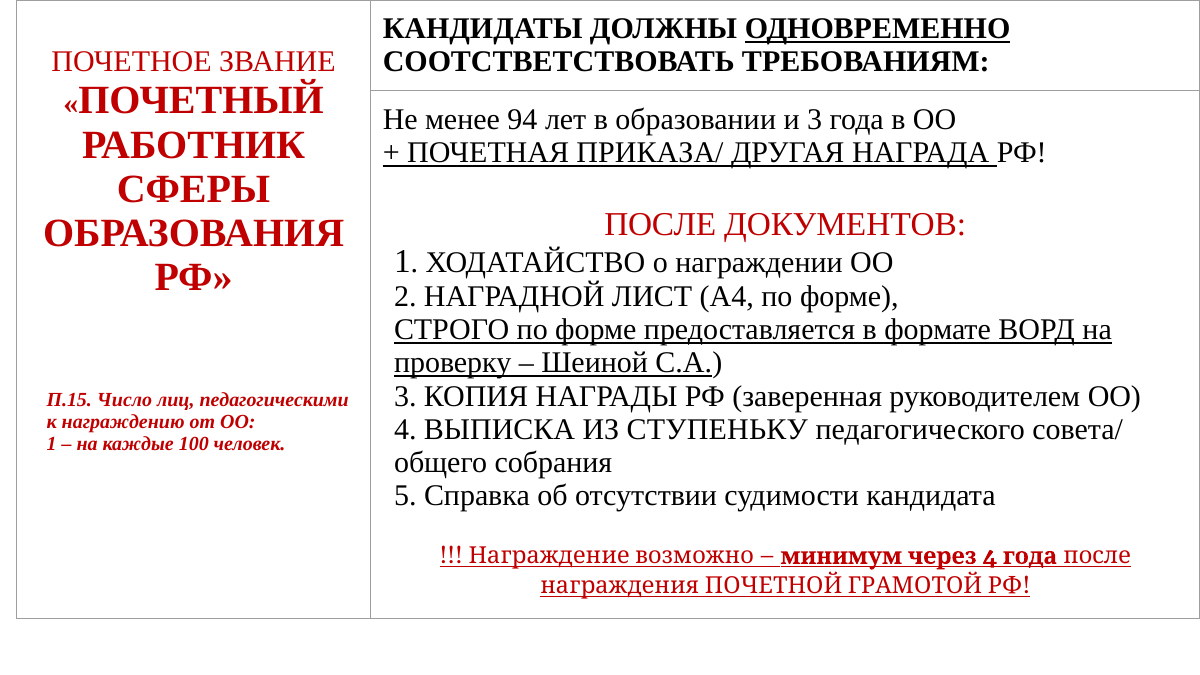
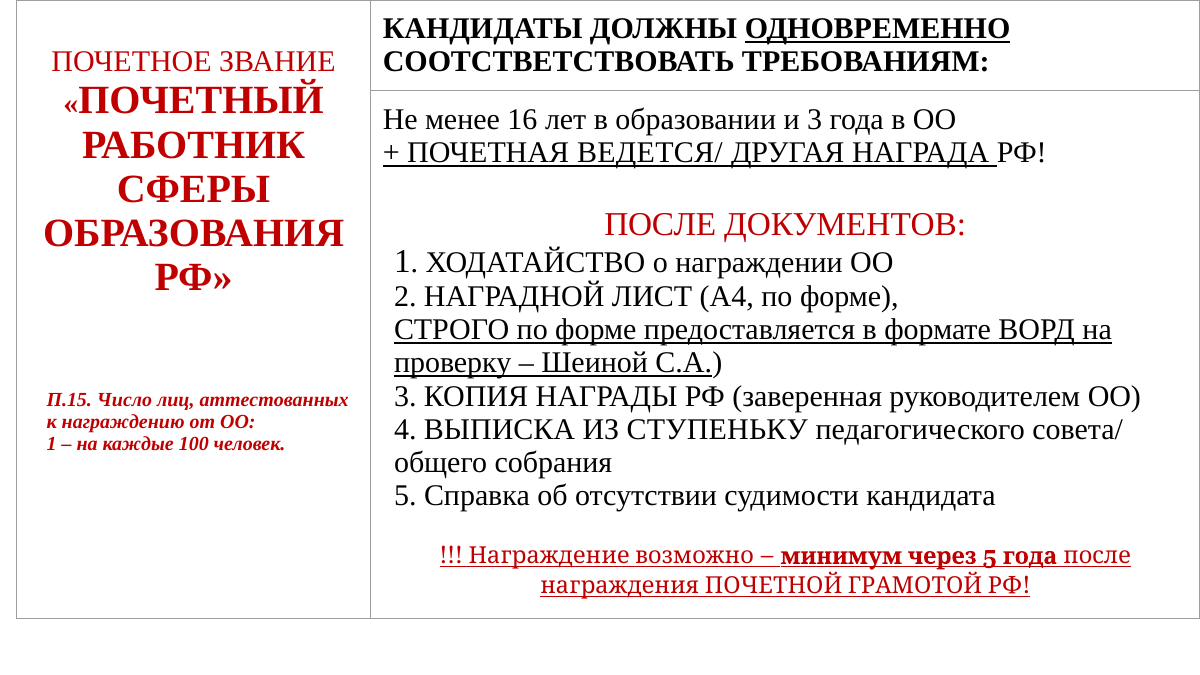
94: 94 -> 16 (522, 119)
ПРИКАЗА/: ПРИКАЗА/ -> ВЕДЕТСЯ/ (650, 152)
педагогическими: педагогическими -> аттестованных (274, 400)
минимум 4: 4 -> 5 (990, 556)
